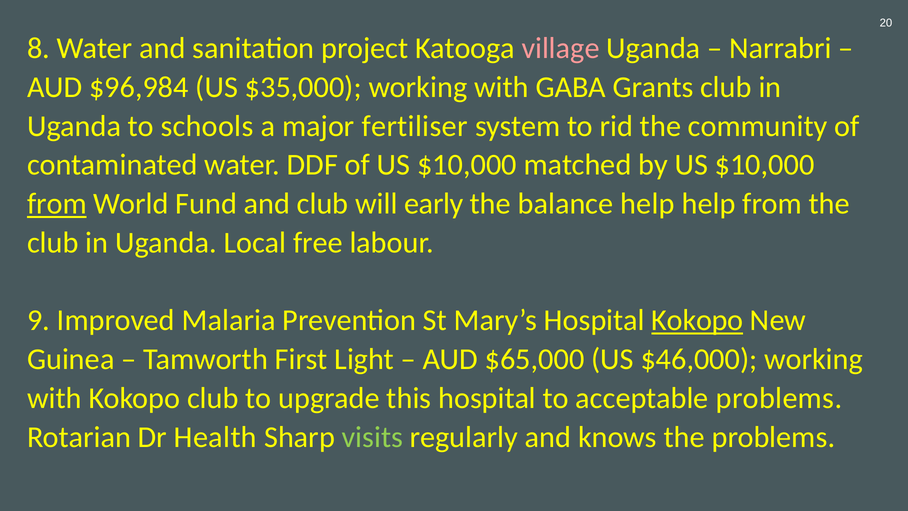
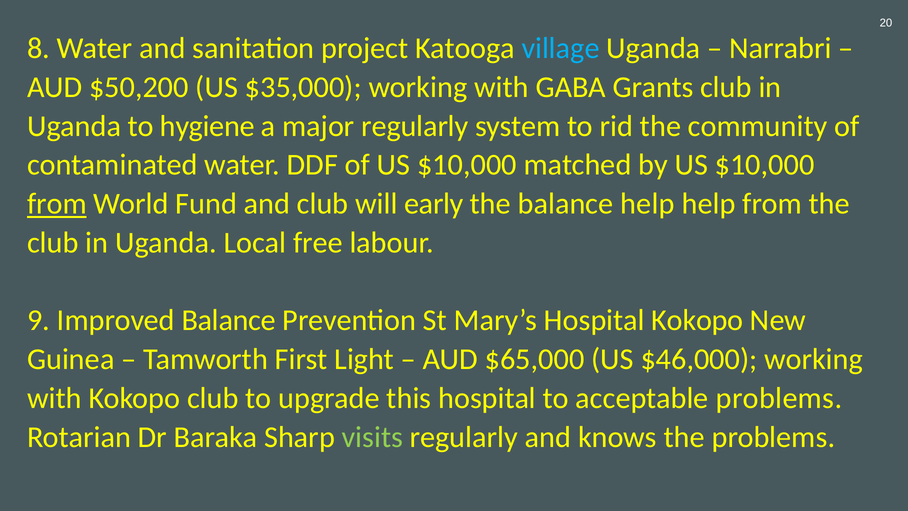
village colour: pink -> light blue (561, 48)
$96,984: $96,984 -> $50,200 (139, 87)
schools: schools -> hygiene (207, 126)
major fertiliser: fertiliser -> regularly (415, 126)
Improved Malaria: Malaria -> Balance (229, 320)
Kokopo underline: present -> none (697, 320)
Health: Health -> Baraka (216, 437)
